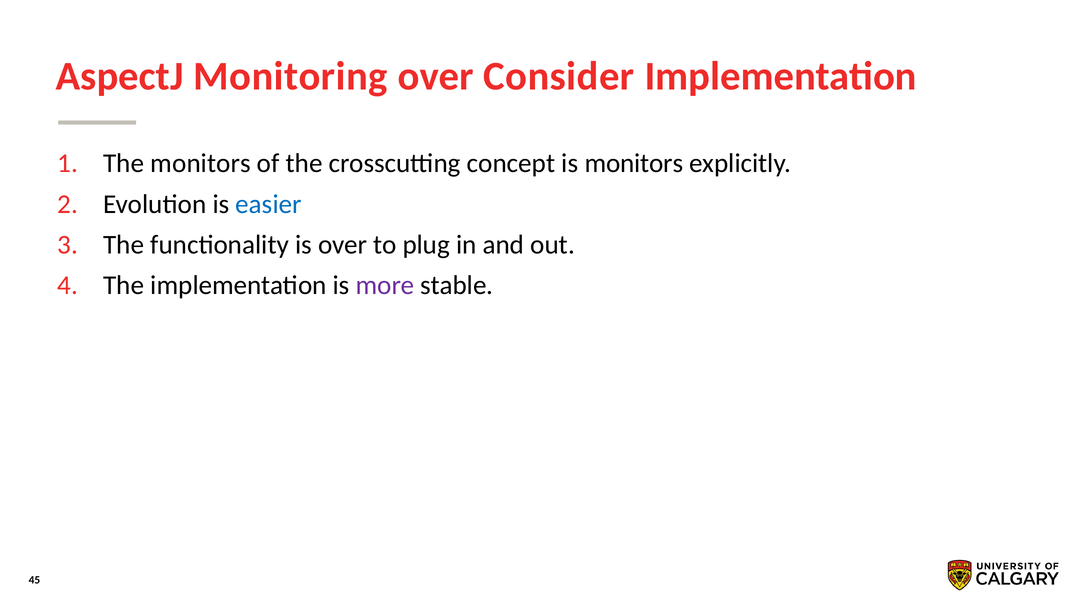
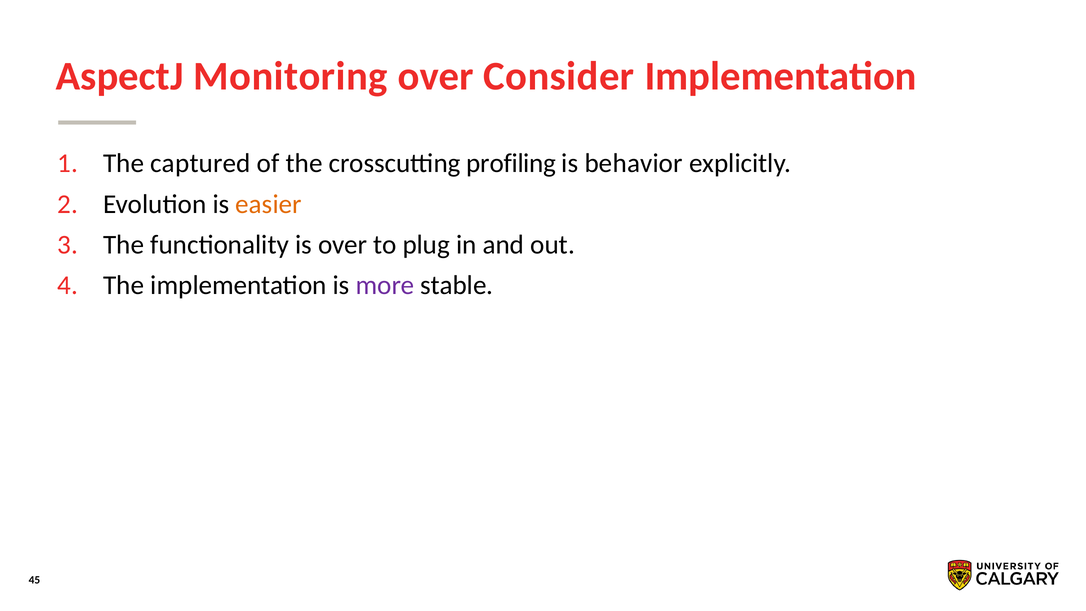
The monitors: monitors -> captured (201, 163)
concept: concept -> profiling (511, 163)
is monitors: monitors -> behavior (634, 163)
easier colour: blue -> orange (269, 204)
